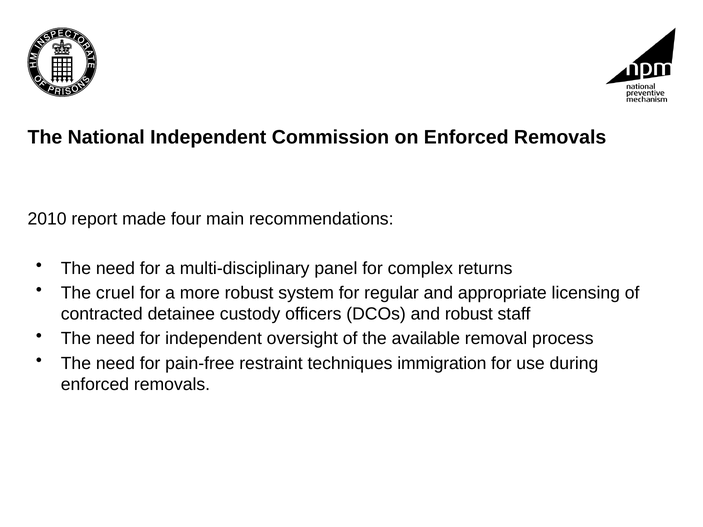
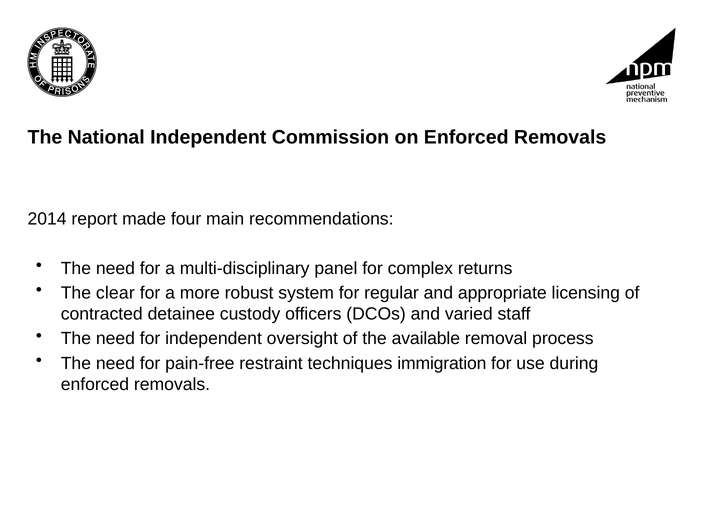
2010: 2010 -> 2014 (47, 219)
cruel: cruel -> clear (115, 293)
and robust: robust -> varied (469, 314)
